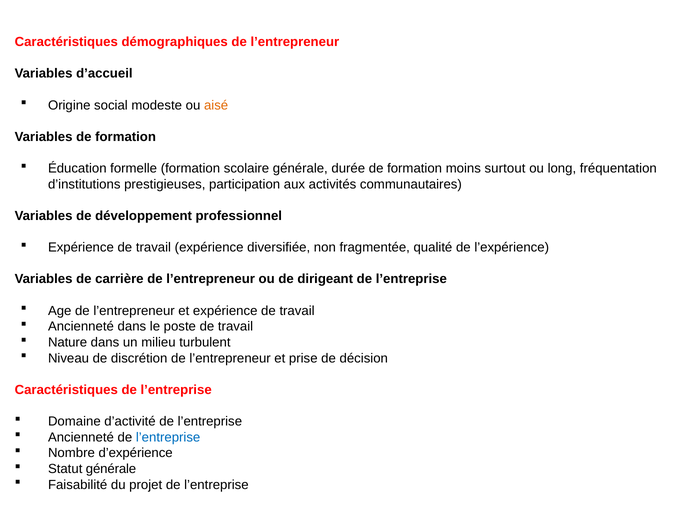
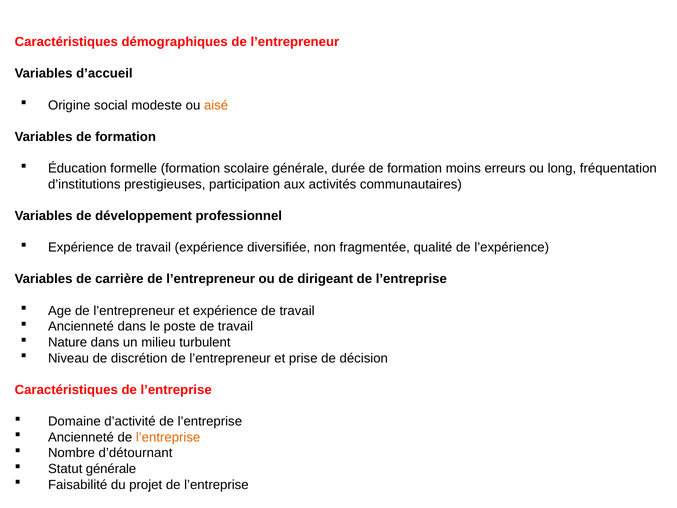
surtout: surtout -> erreurs (505, 168)
l’entreprise colour: blue -> orange (168, 437)
d’expérience: d’expérience -> d’détournant (136, 453)
